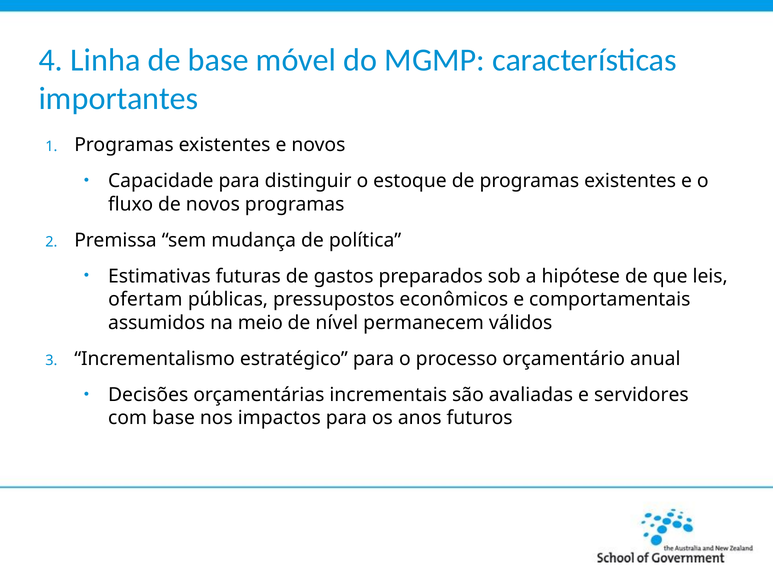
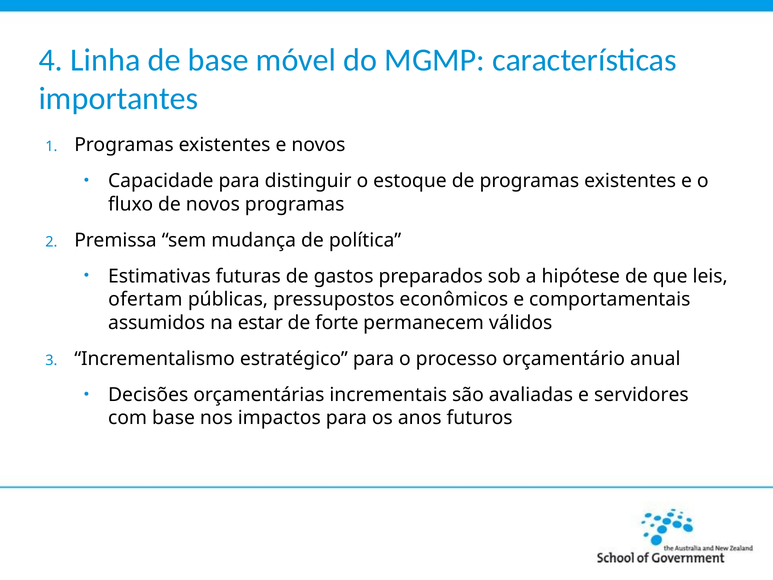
meio: meio -> estar (260, 323)
nível: nível -> forte (337, 323)
